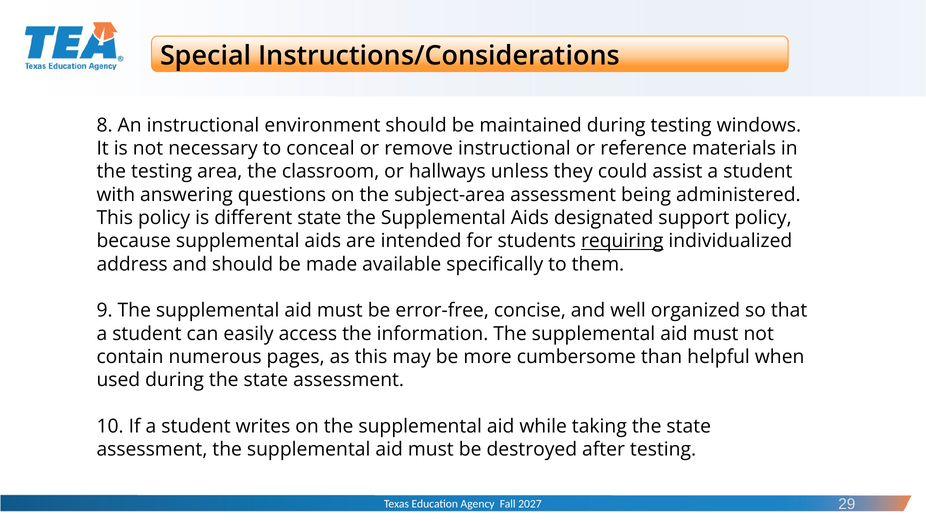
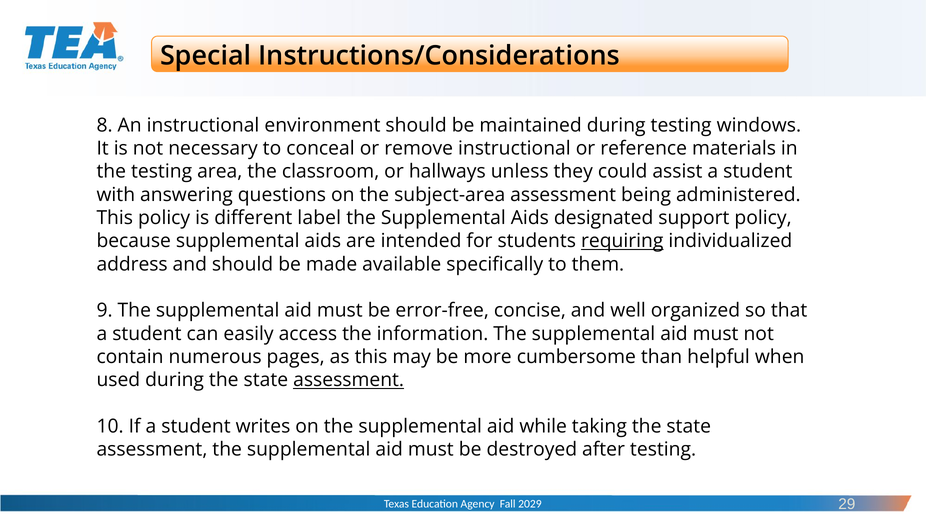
different state: state -> label (319, 218)
assessment underline: none -> present (349, 380)
2027: 2027 -> 2029 (530, 504)
